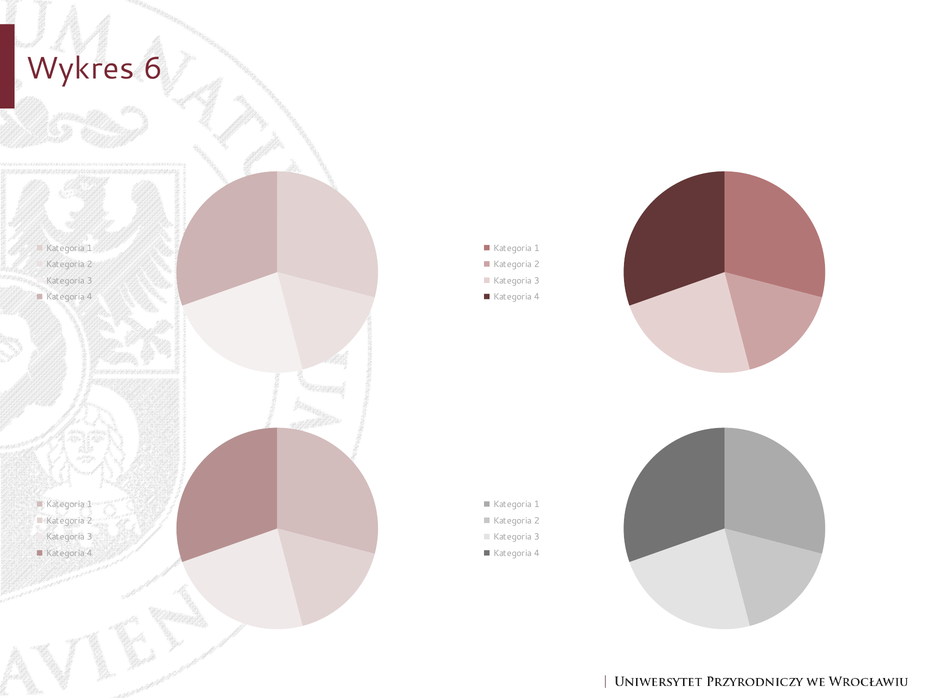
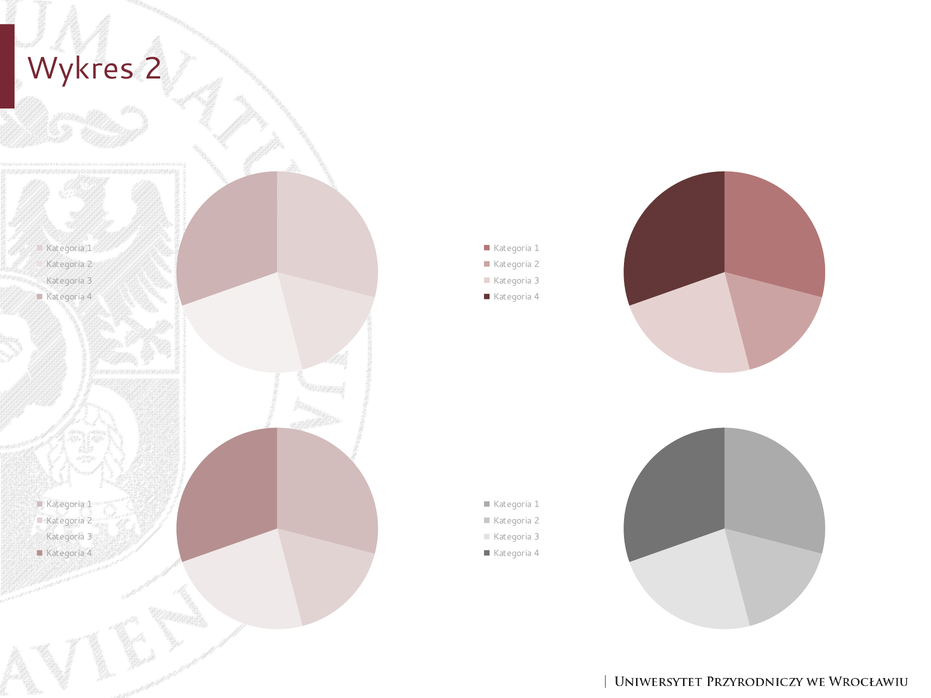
Wykres 6: 6 -> 2 (153, 69)
